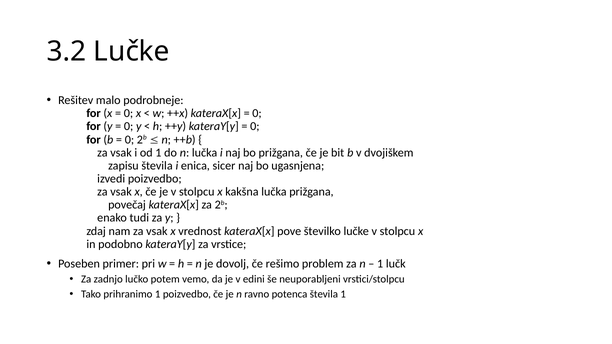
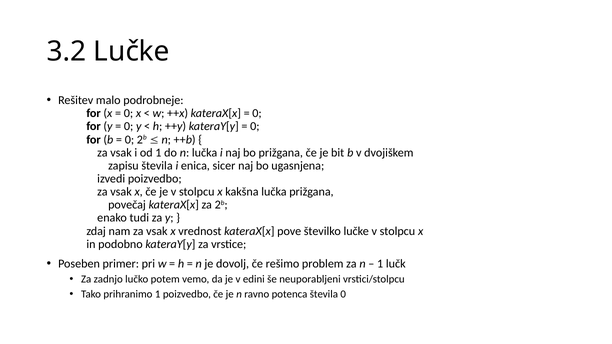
števila 1: 1 -> 0 (343, 294)
